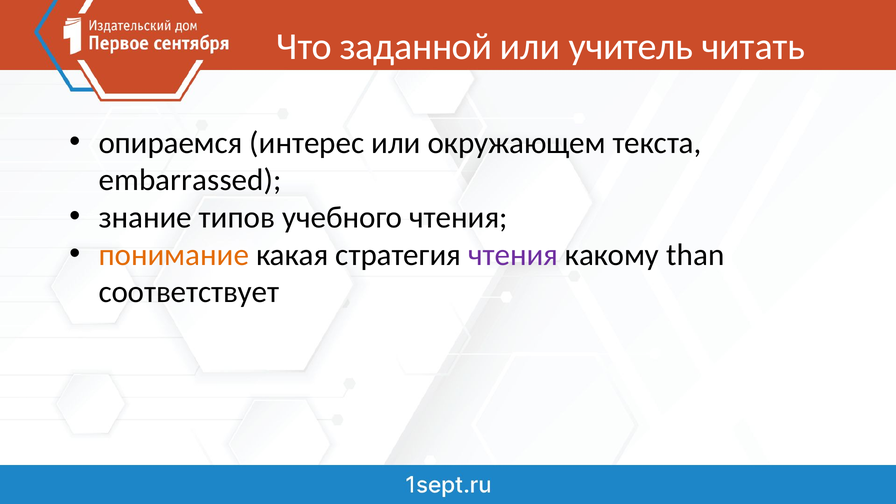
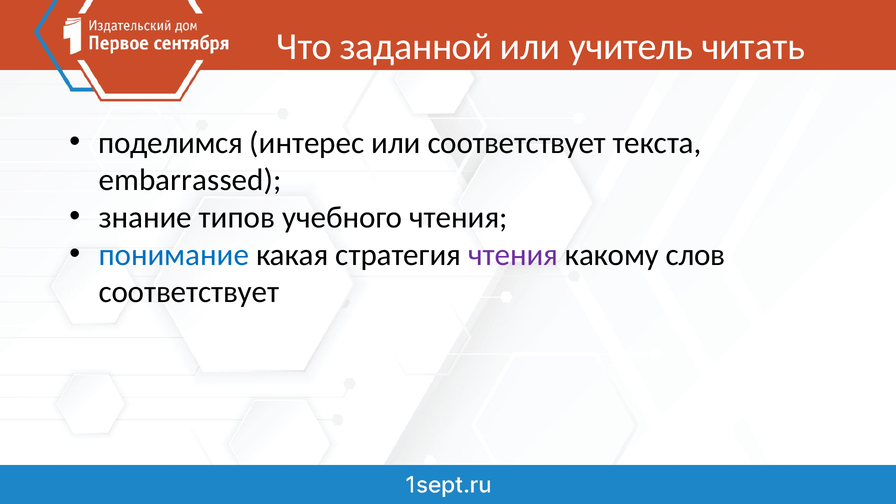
опираемся: опираемся -> поделимся (171, 143)
или окружающем: окружающем -> соответствует (517, 143)
понимание colour: orange -> blue (174, 255)
than: than -> слов (696, 255)
